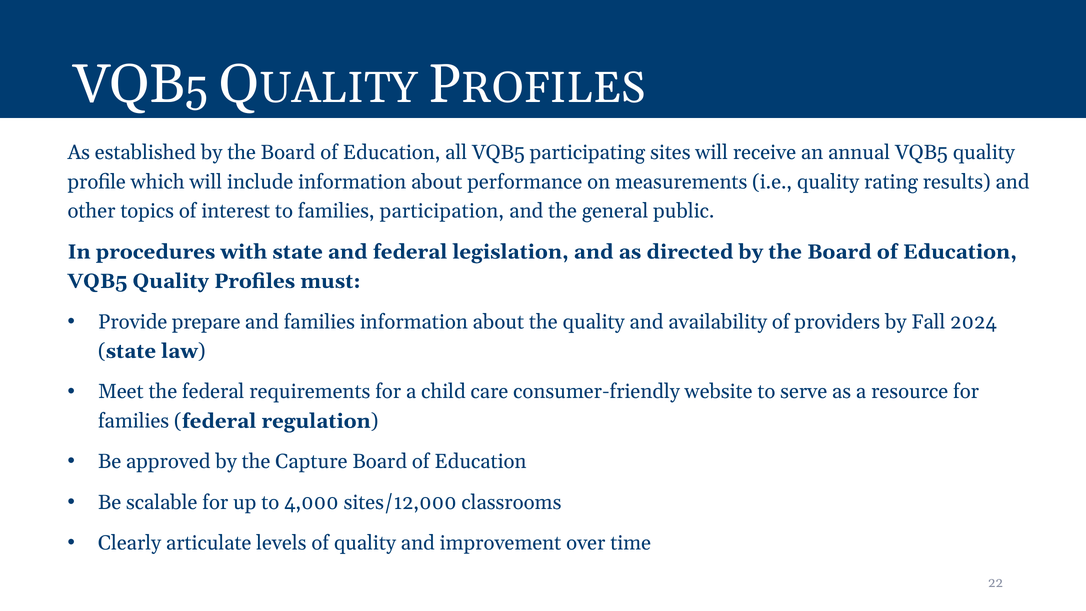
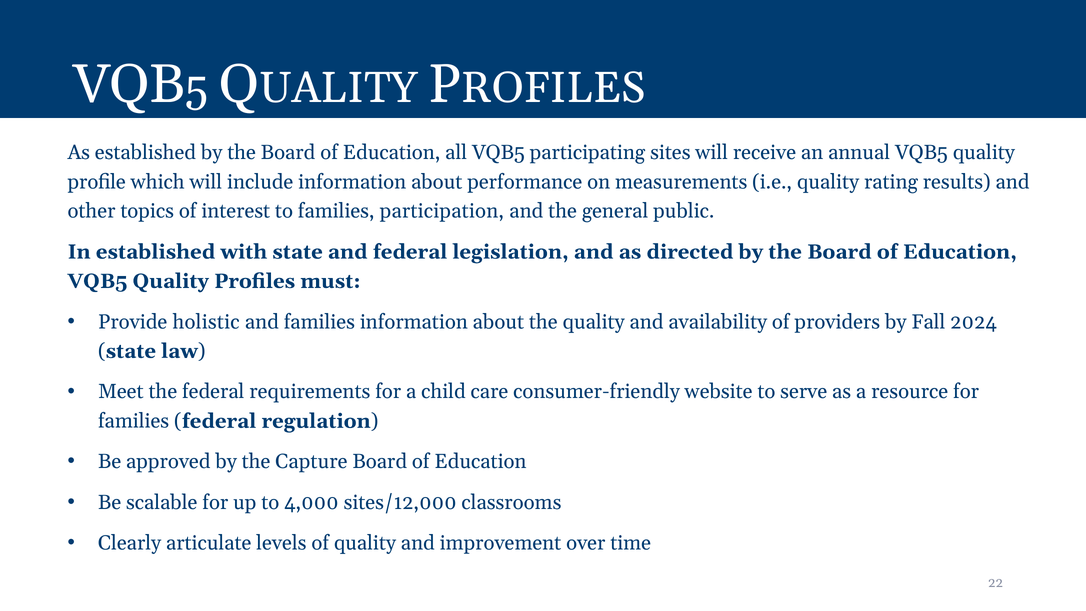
In procedures: procedures -> established (156, 252)
prepare: prepare -> holistic (206, 322)
